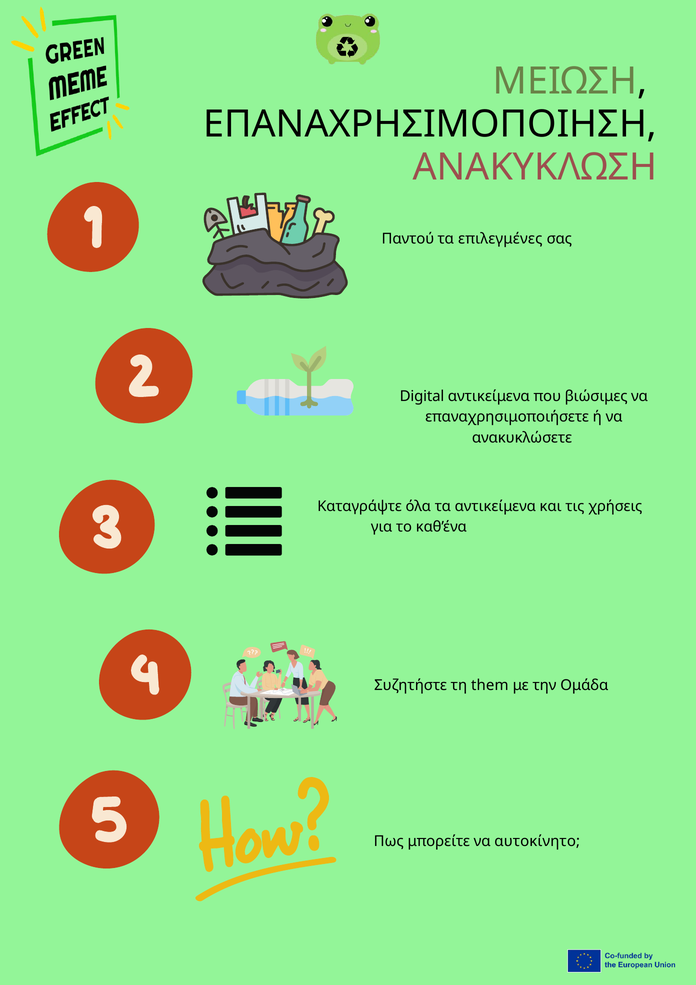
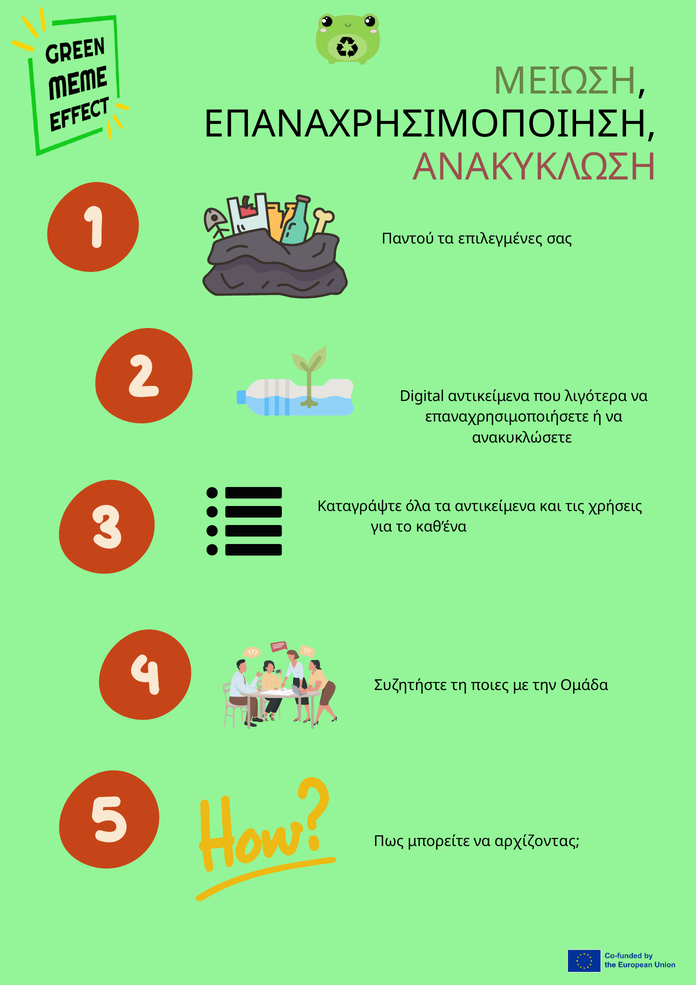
βιώσιμες: βιώσιμες -> λιγότερα (596, 396)
them: them -> ποιες (490, 685)
αυτοκίνητο: αυτοκίνητο -> αρχίζοντας (537, 841)
